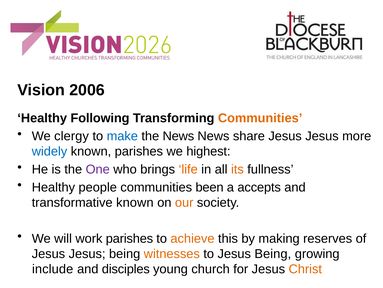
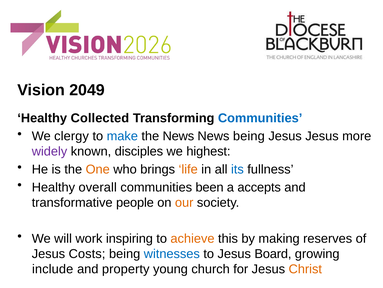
2006: 2006 -> 2049 (87, 90)
Following: Following -> Collected (100, 118)
Communities colour: orange -> blue (260, 118)
News share: share -> being (249, 136)
widely colour: blue -> purple (49, 151)
known parishes: parishes -> disciples (139, 151)
One colour: purple -> orange (98, 169)
its colour: orange -> blue (237, 169)
people: people -> overall (98, 187)
transformative known: known -> people (135, 202)
work parishes: parishes -> inspiring (129, 238)
Jesus: Jesus -> Costs (87, 253)
witnesses colour: orange -> blue (172, 253)
to Jesus Being: Being -> Board (273, 253)
disciples: disciples -> property (126, 269)
